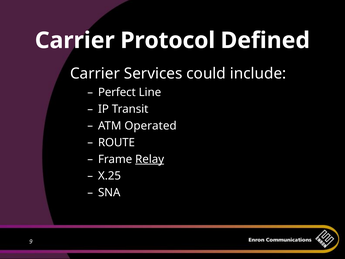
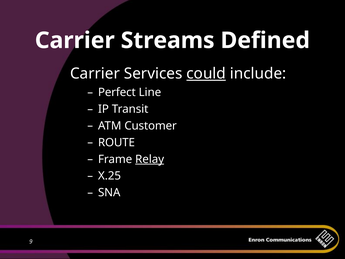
Protocol: Protocol -> Streams (168, 40)
could underline: none -> present (206, 74)
Operated: Operated -> Customer (151, 126)
